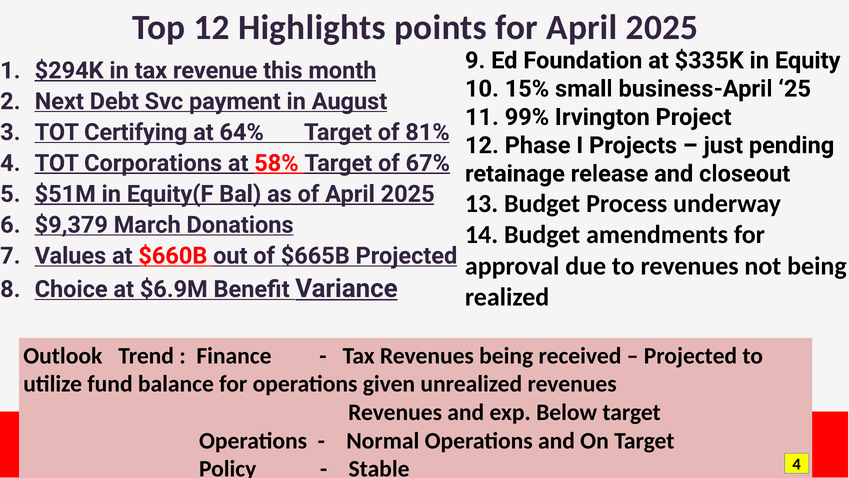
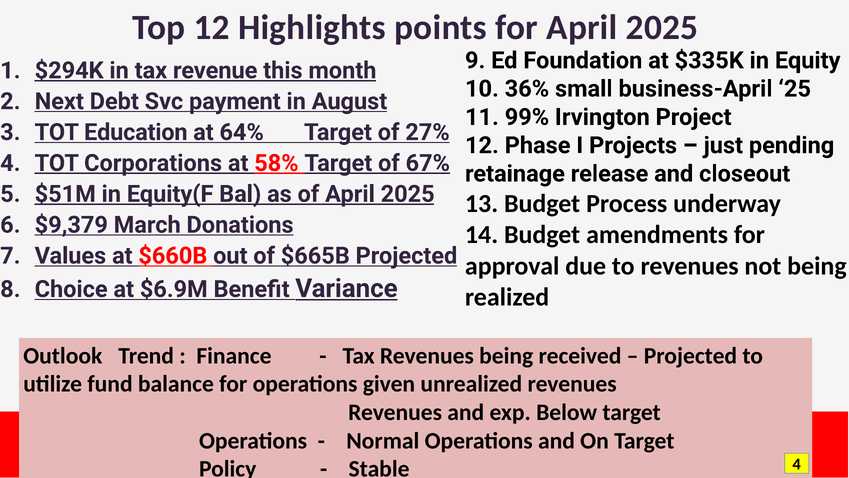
15%: 15% -> 36% (527, 89)
Certifying: Certifying -> Education (136, 132)
81%: 81% -> 27% (428, 132)
